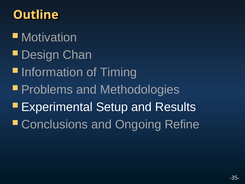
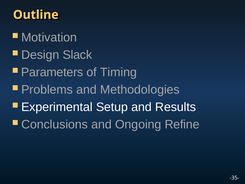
Chan: Chan -> Slack (77, 55)
Information: Information -> Parameters (52, 72)
